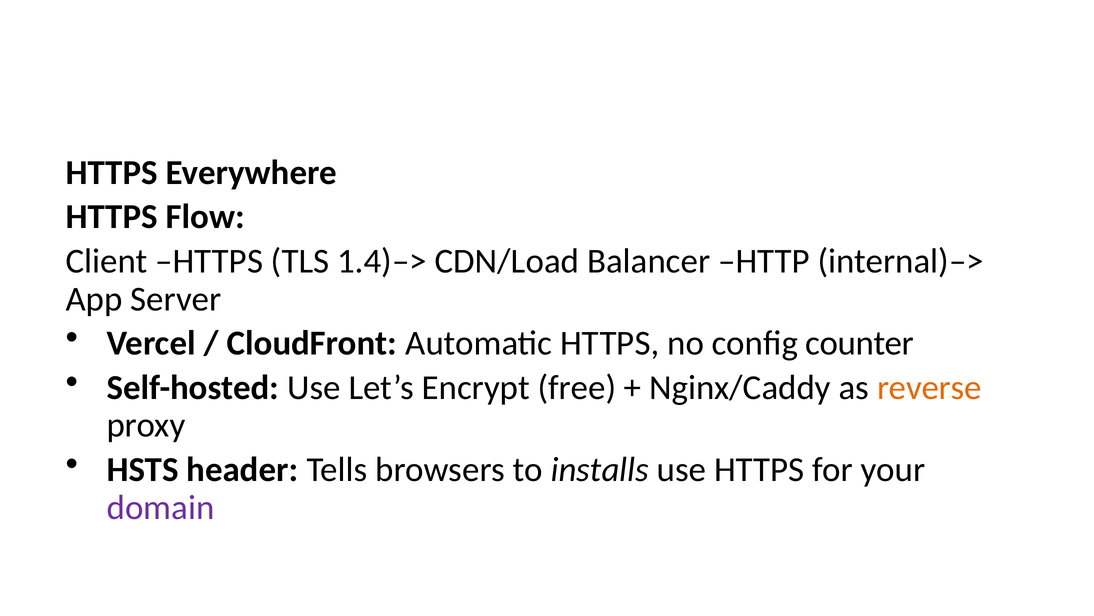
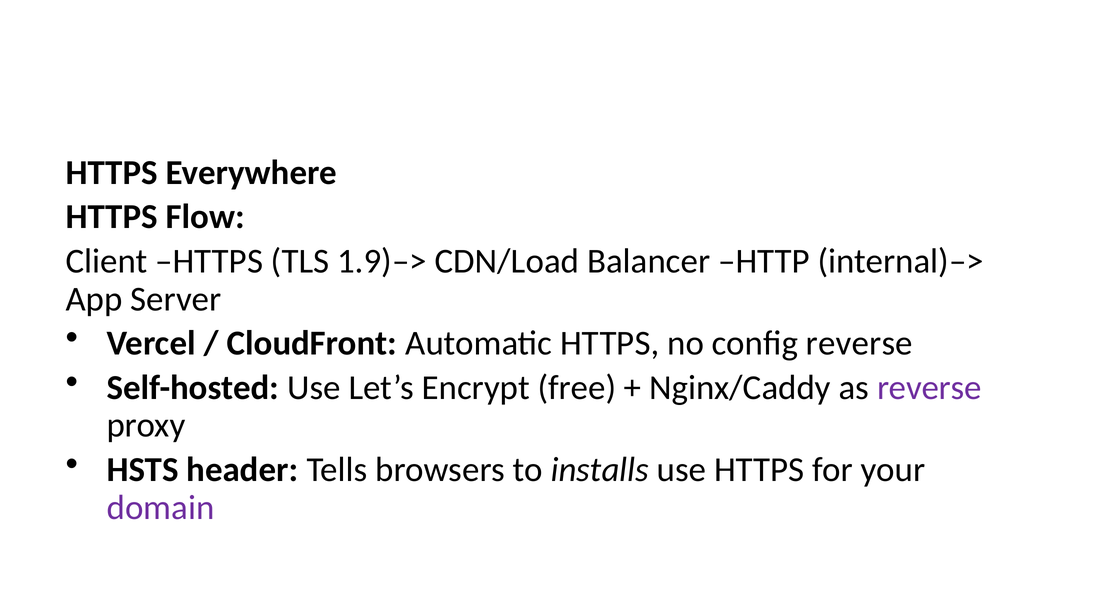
1.4)–>: 1.4)–> -> 1.9)–> (382, 261)
config counter: counter -> reverse (859, 343)
reverse colour: orange -> purple (929, 387)
